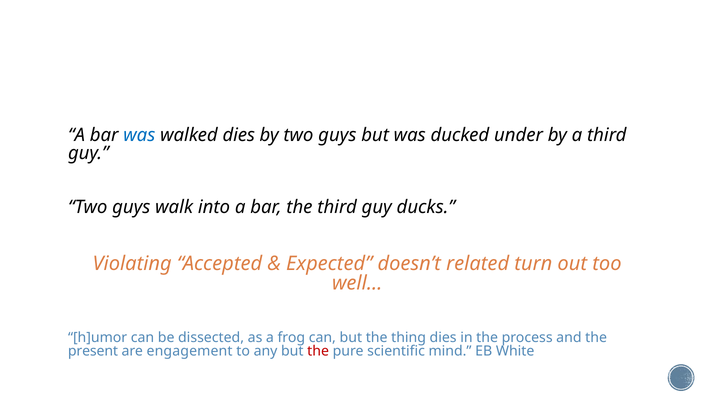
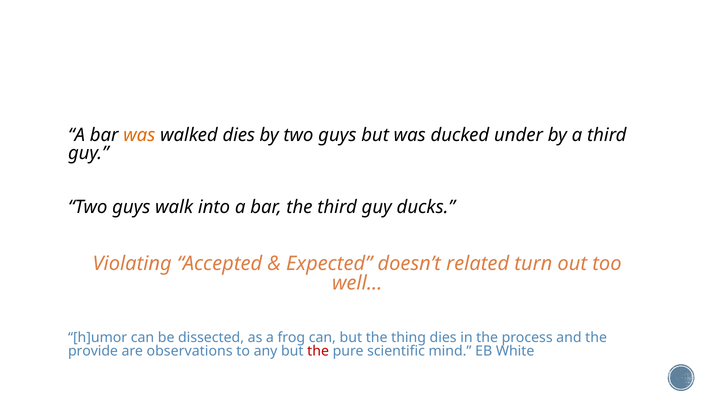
was colour: blue -> orange (139, 135)
present: present -> provide (93, 352)
engagement: engagement -> observations (190, 352)
